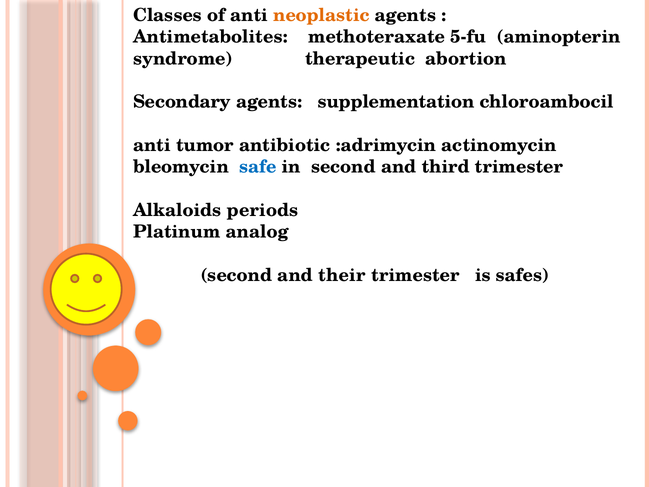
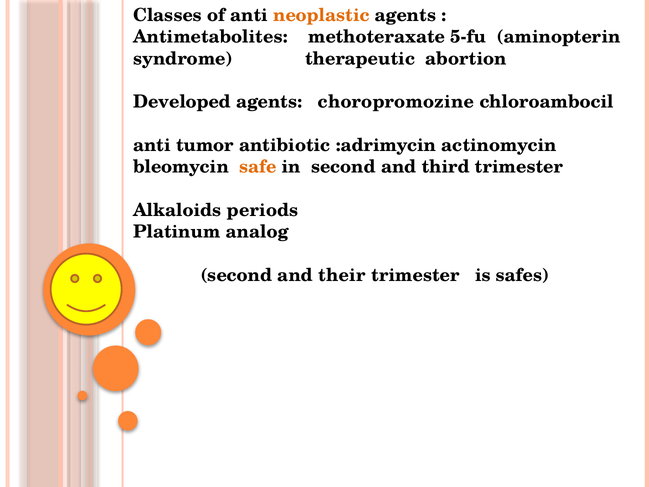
Secondary: Secondary -> Developed (182, 102)
supplementation: supplementation -> choropromozine (396, 102)
safe colour: blue -> orange (258, 167)
